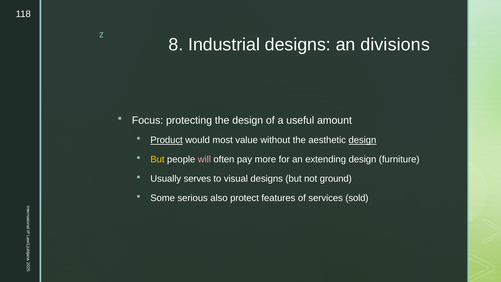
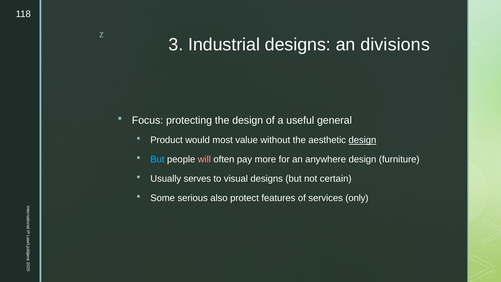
8: 8 -> 3 (176, 45)
amount: amount -> general (335, 120)
Product underline: present -> none (167, 140)
But colour: yellow -> light blue (157, 159)
extending: extending -> anywhere (326, 159)
ground: ground -> certain (336, 179)
sold: sold -> only (357, 198)
